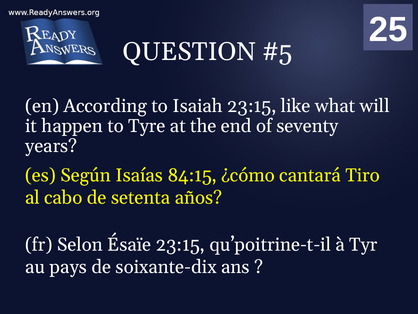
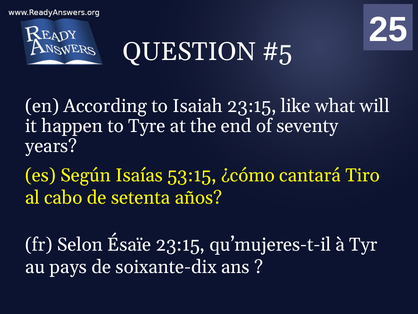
84:15: 84:15 -> 53:15 (192, 175)
qu’poitrine-t-il: qu’poitrine-t-il -> qu’mujeres-t-il (270, 244)
